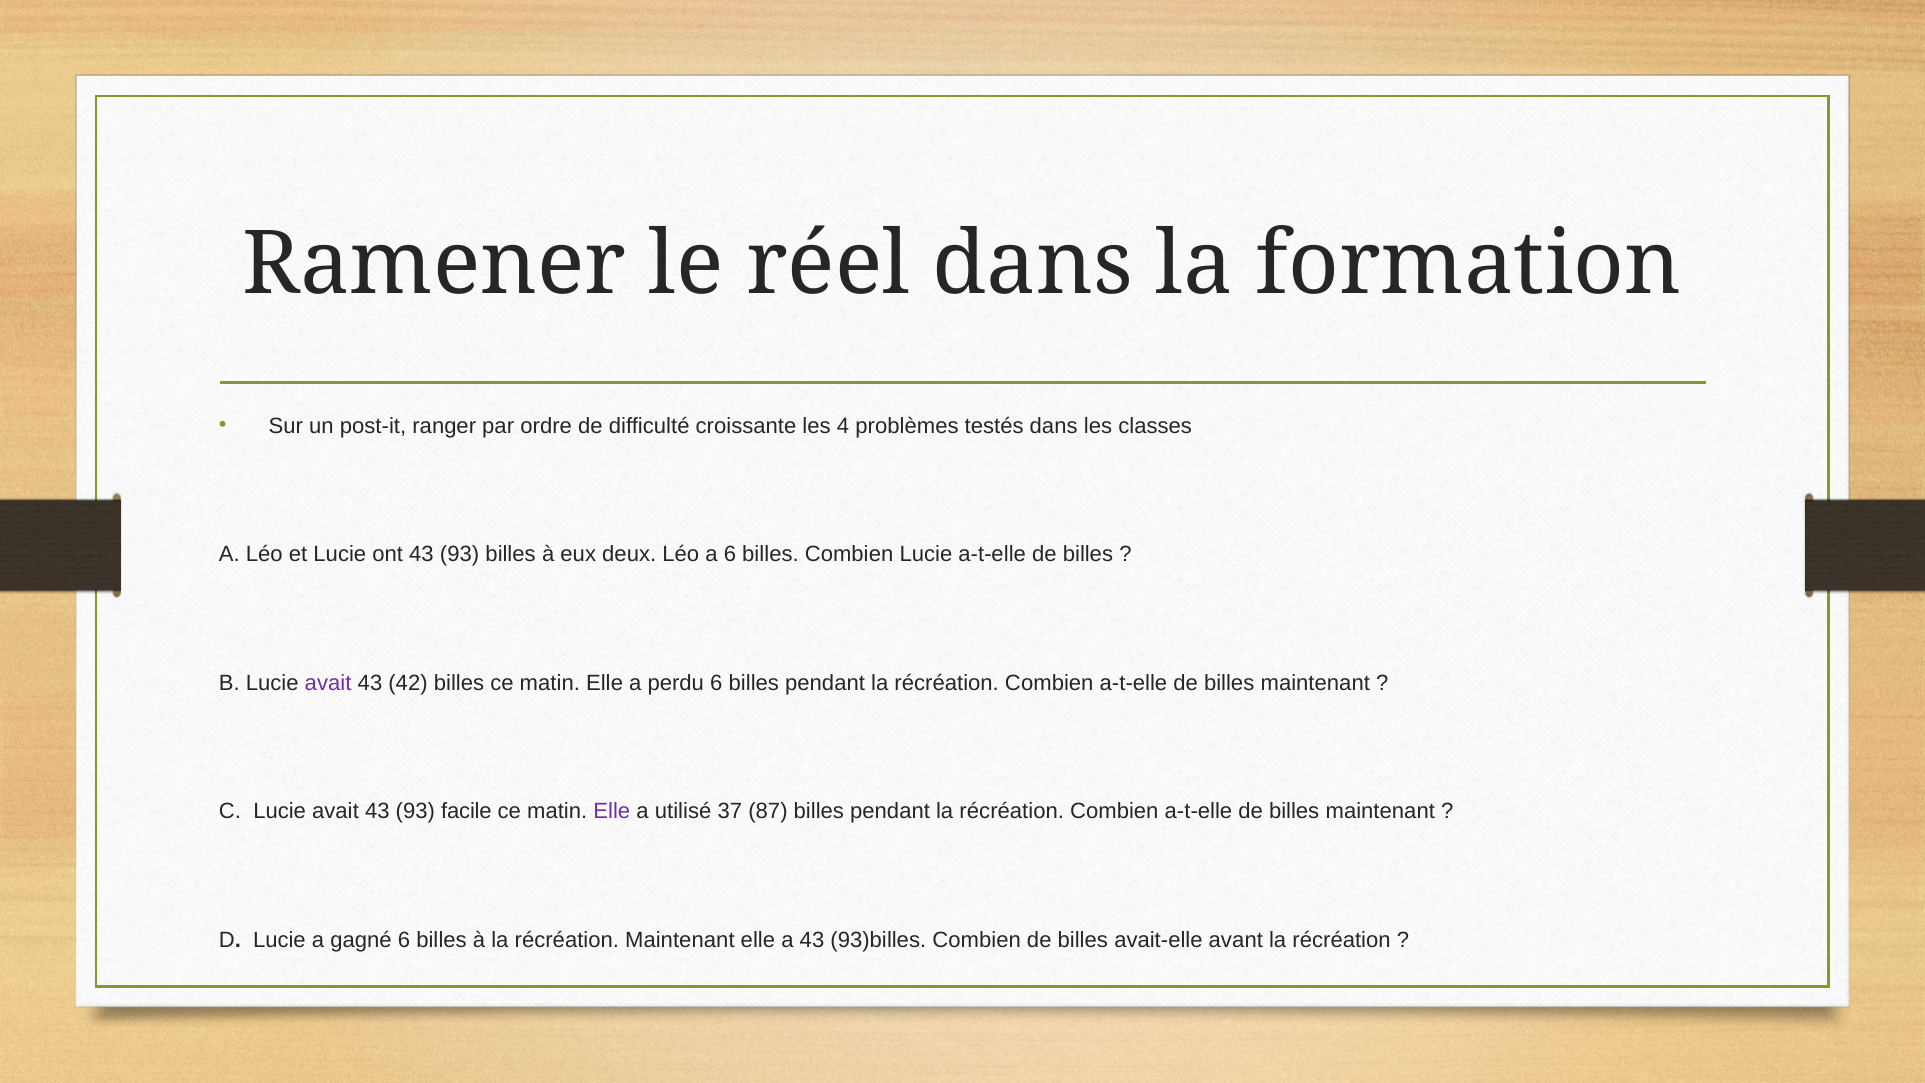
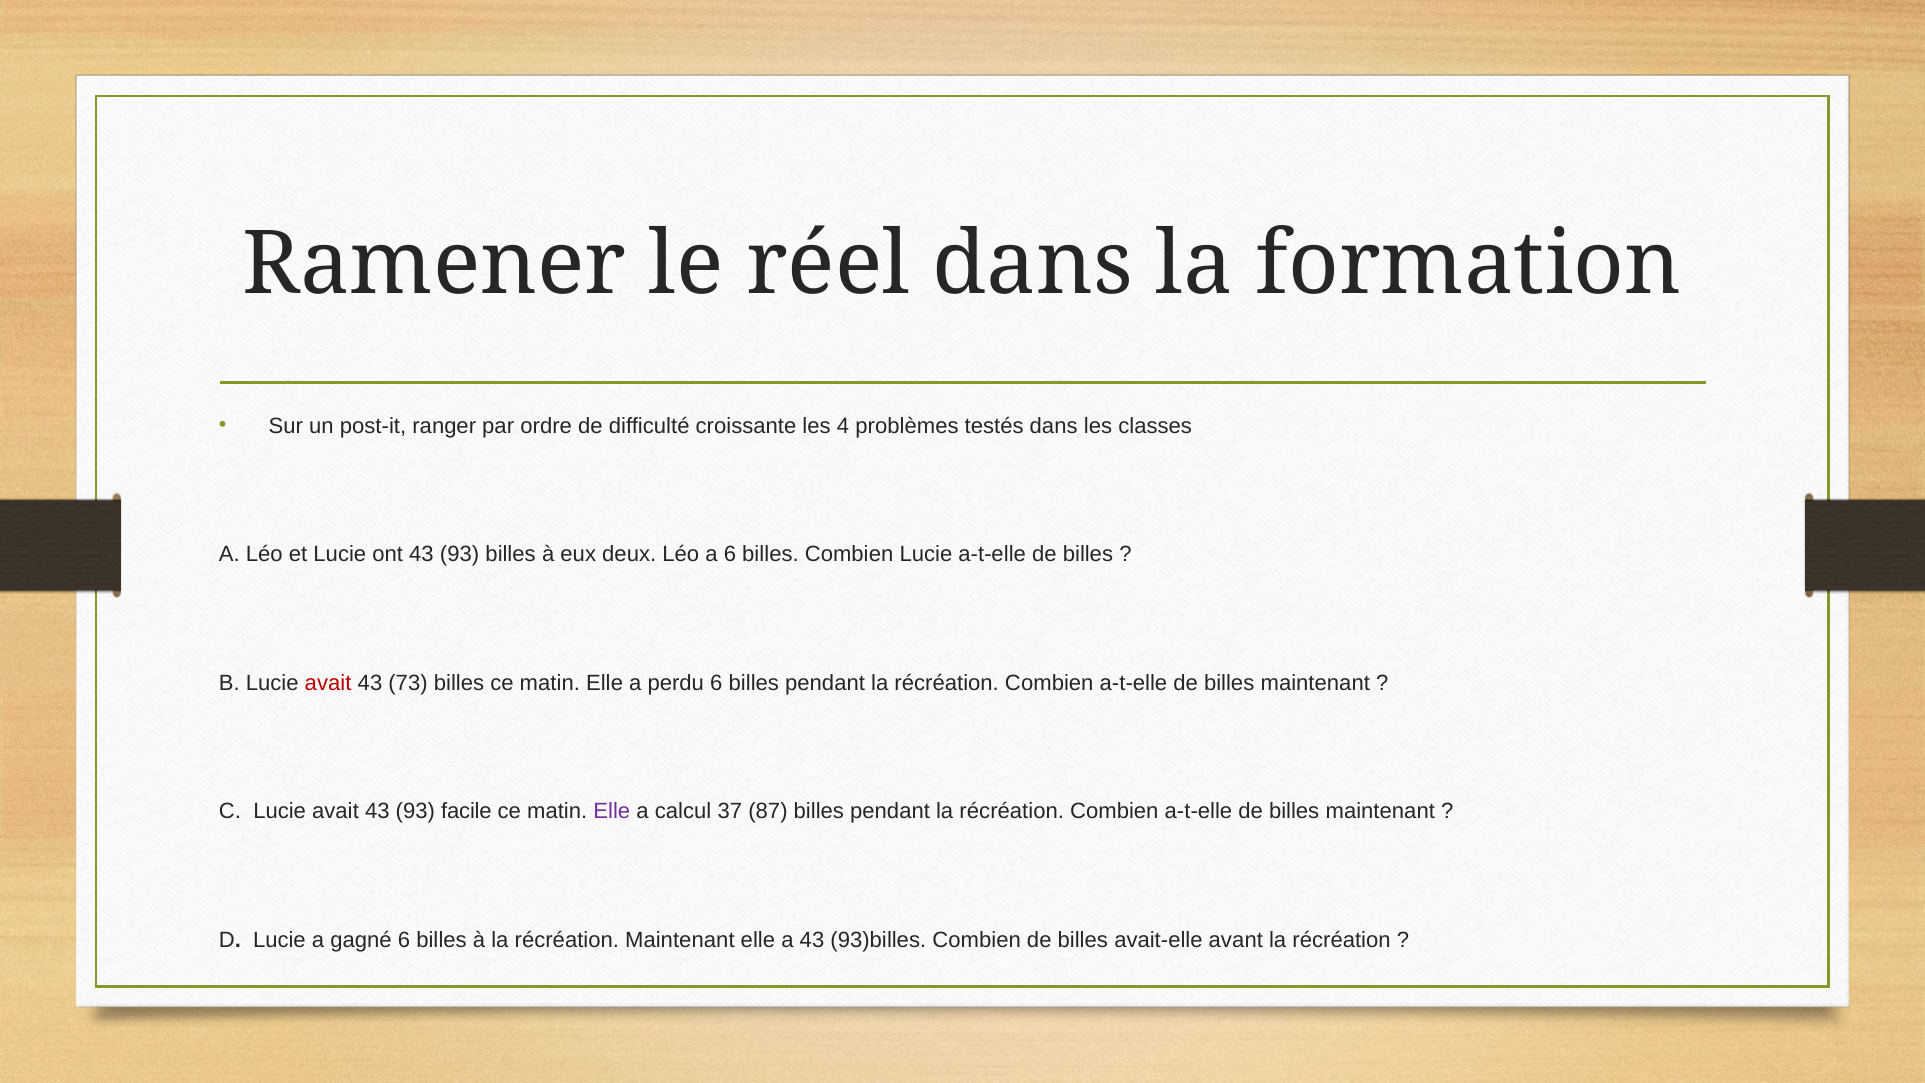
avait colour: purple -> red (328, 683)
42: 42 -> 73 (408, 683)
utilisé: utilisé -> calcul (683, 811)
